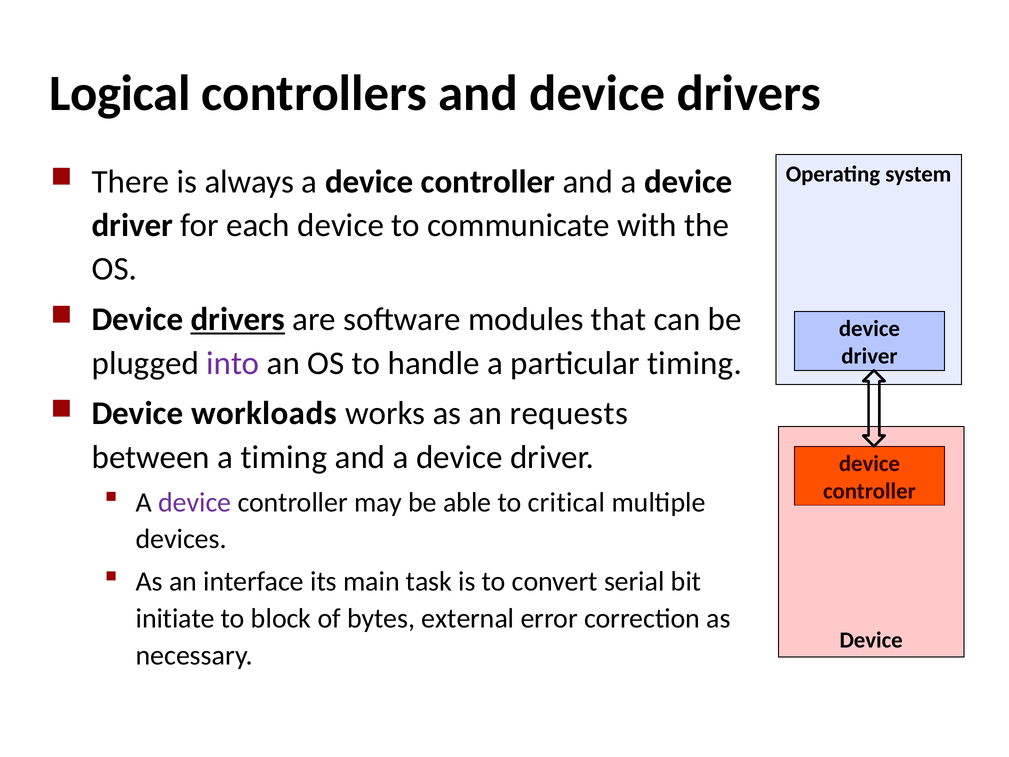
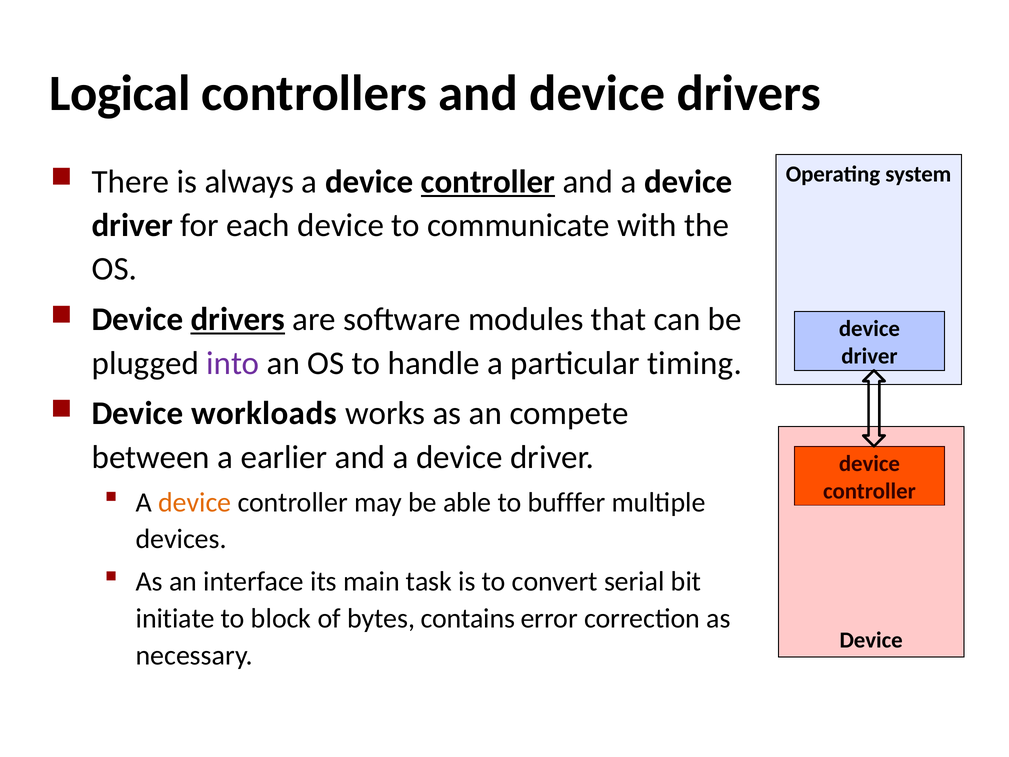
controller underline: none -> present (488, 182)
requests: requests -> compete (569, 413)
a timing: timing -> earlier (284, 457)
device colour: purple -> orange (195, 502)
critical: critical -> bufffer (567, 502)
external: external -> contains (468, 618)
